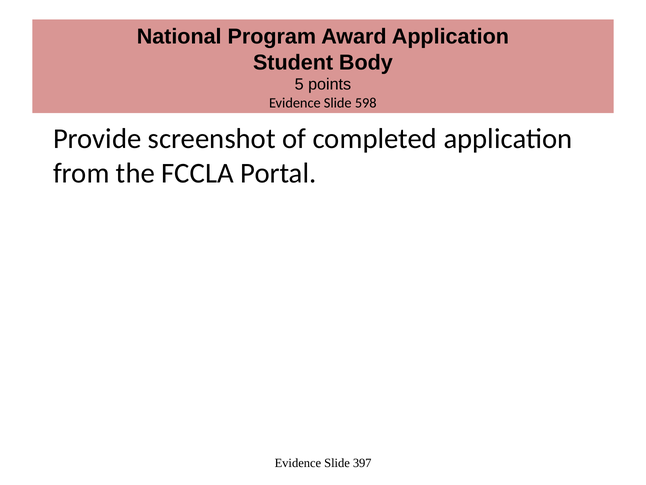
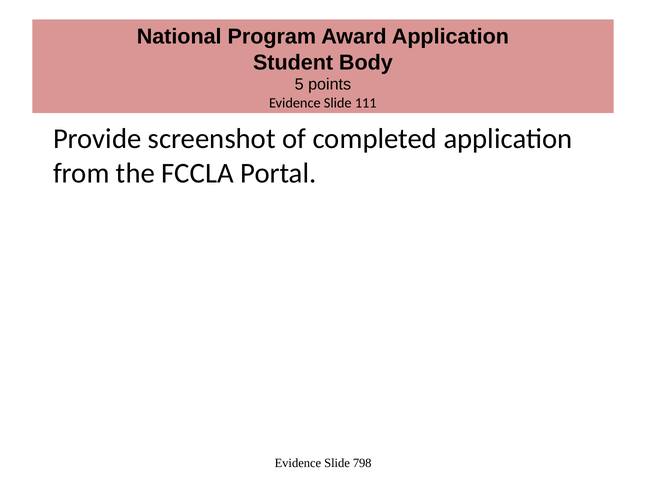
598: 598 -> 111 (366, 103)
397: 397 -> 798 (362, 463)
